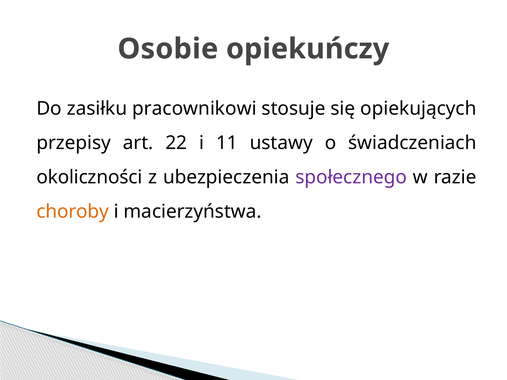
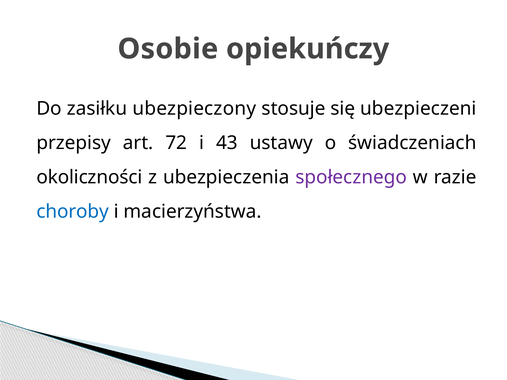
pracownikowi: pracownikowi -> ubezpieczony (194, 109)
opiekujących: opiekujących -> ubezpieczeni (418, 109)
22: 22 -> 72 (176, 143)
11: 11 -> 43 (227, 143)
choroby colour: orange -> blue (73, 212)
